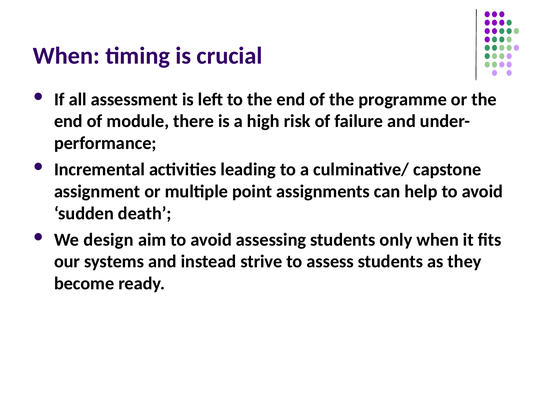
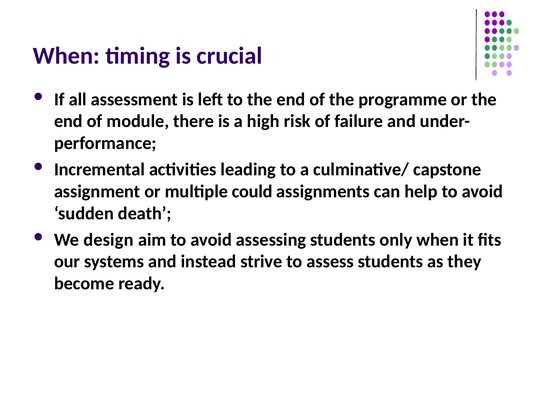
point: point -> could (252, 192)
